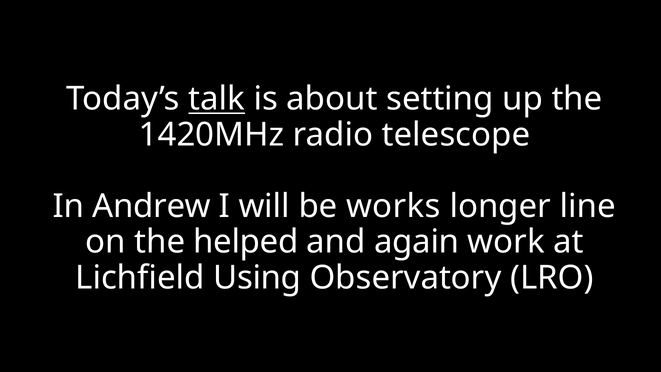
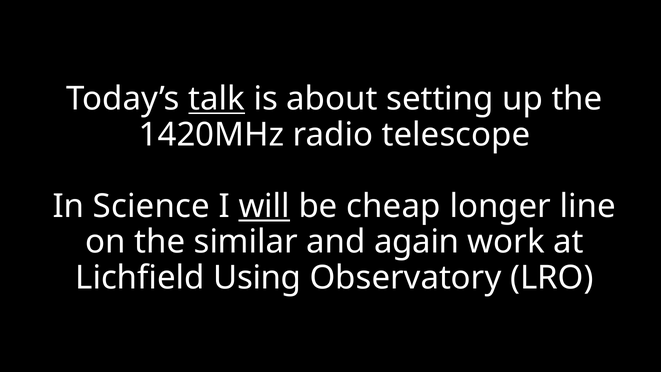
Andrew: Andrew -> Science (151, 206)
will underline: none -> present (264, 206)
works: works -> cheap (393, 206)
helped: helped -> similar (246, 242)
